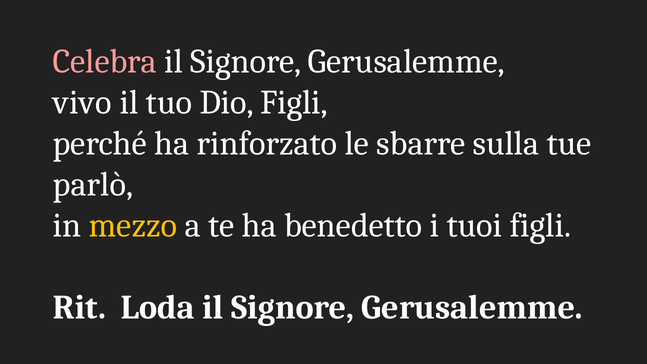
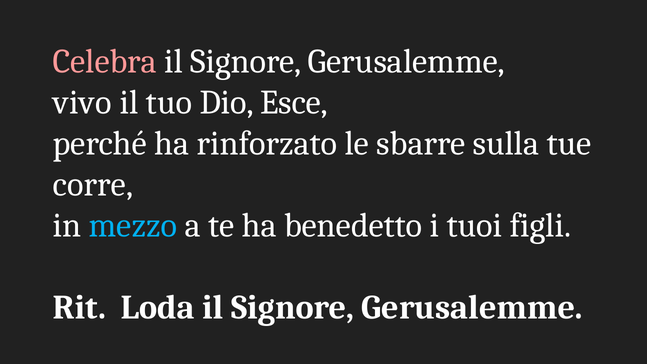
Dio Figli: Figli -> Esce (294, 102)
parlò: parlò -> corre (93, 184)
mezzo colour: yellow -> light blue (133, 225)
